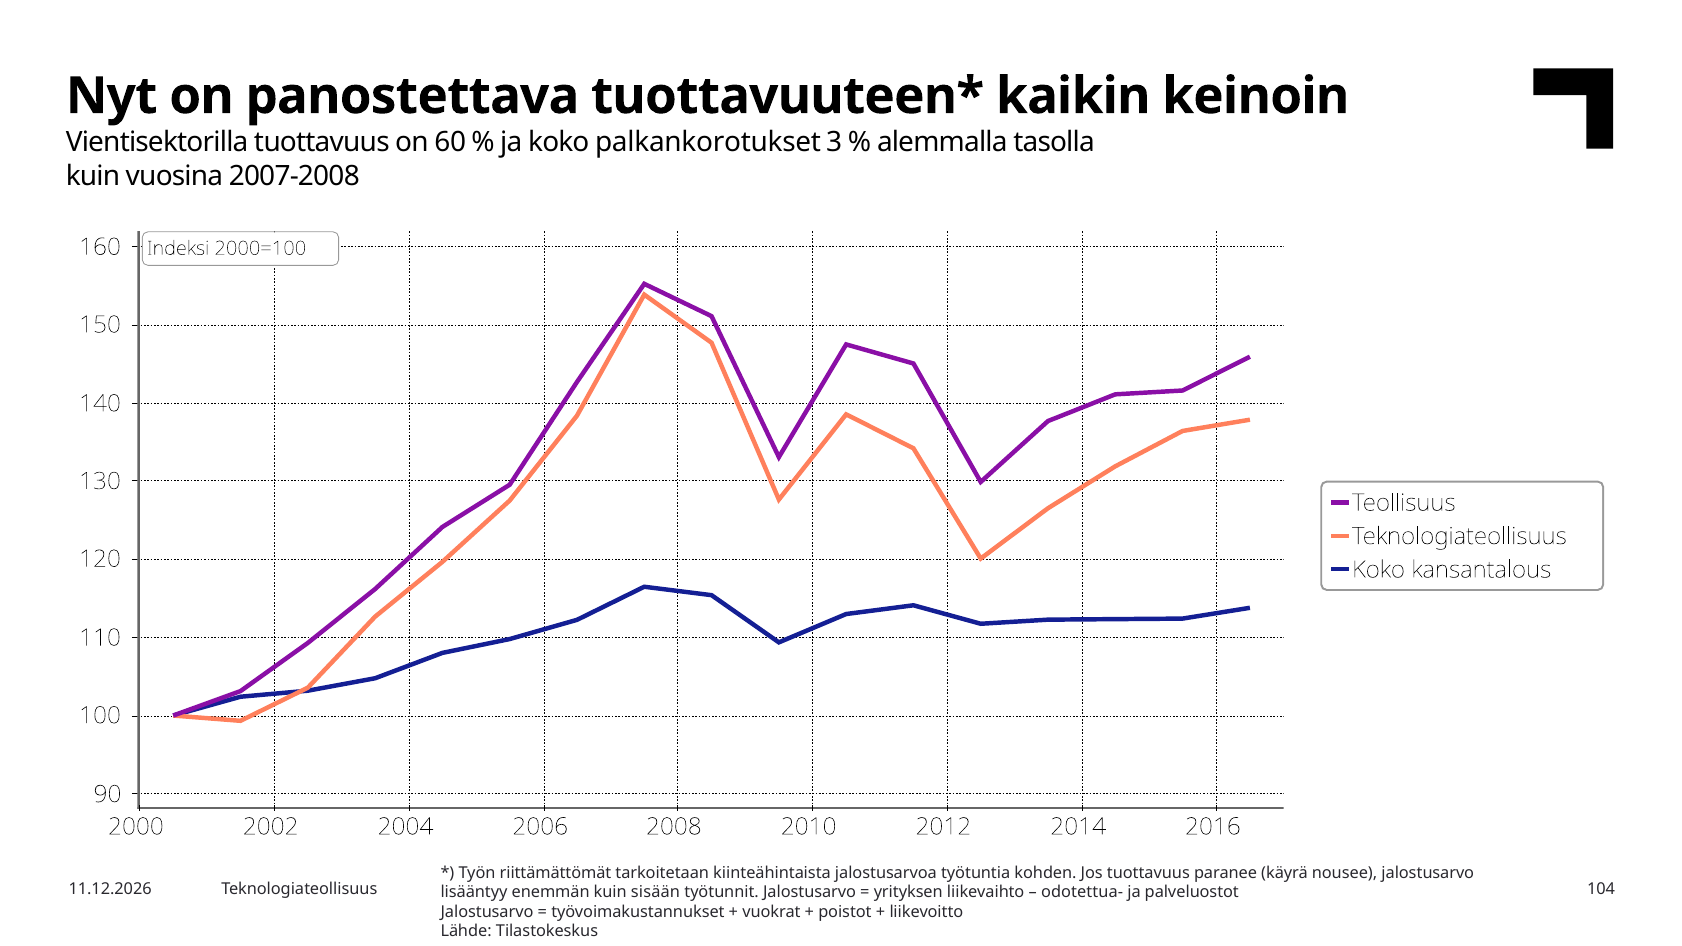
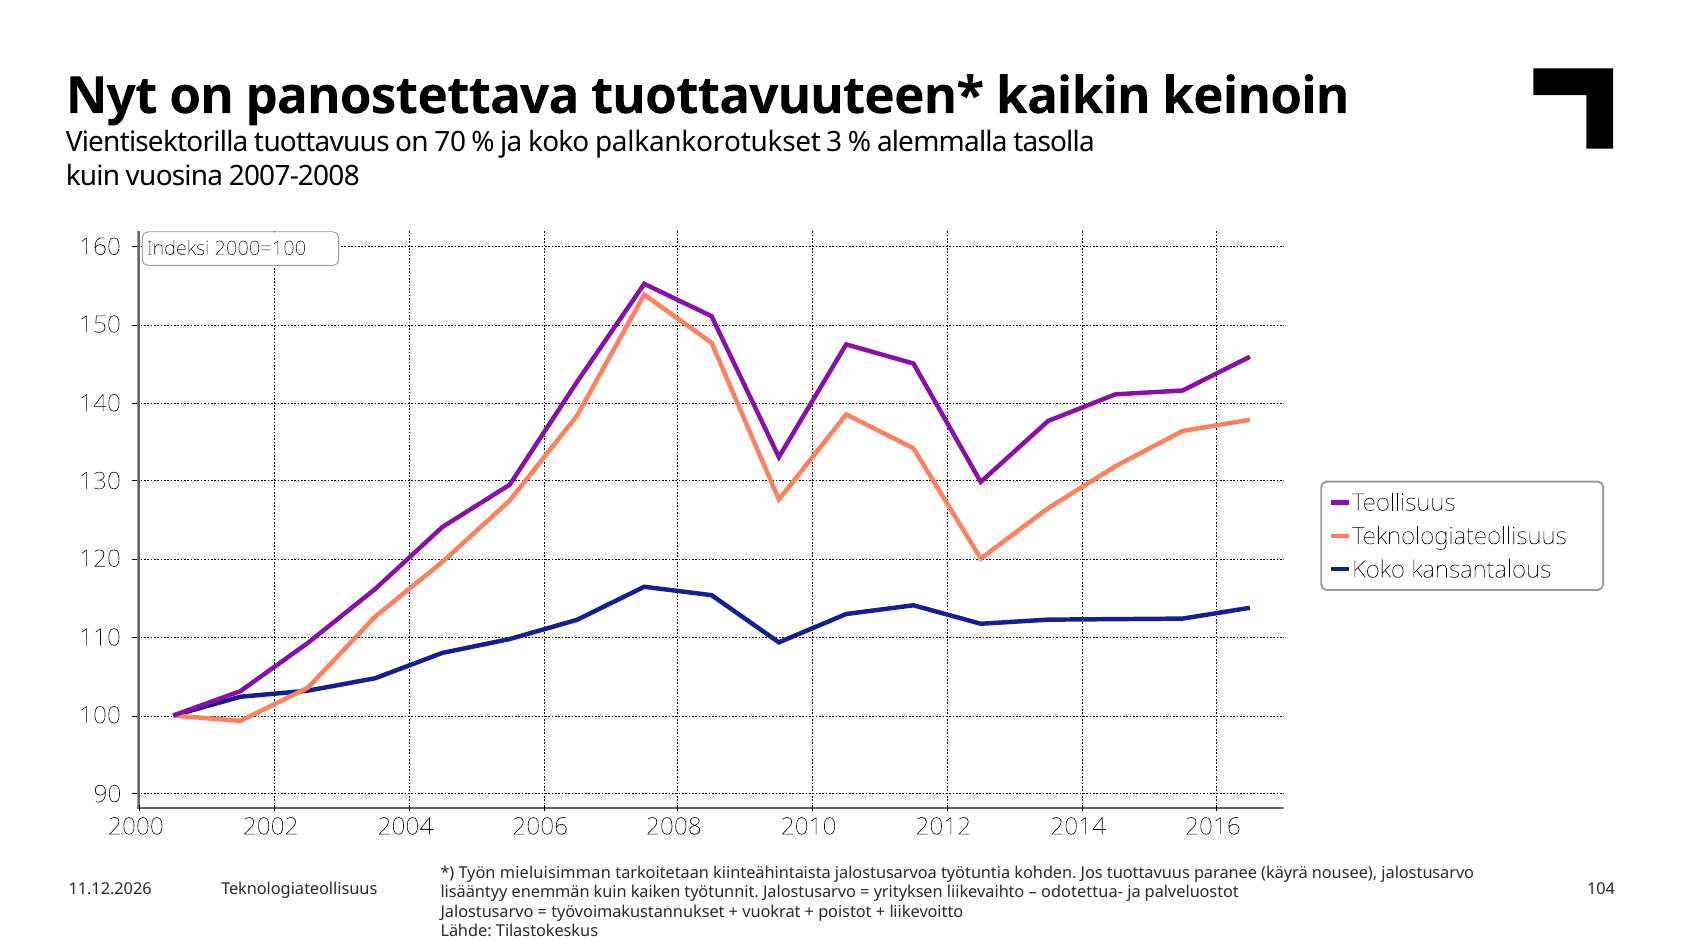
60: 60 -> 70 (450, 142)
riittämättömät: riittämättömät -> mieluisimman (555, 873)
sisään: sisään -> kaiken (656, 892)
